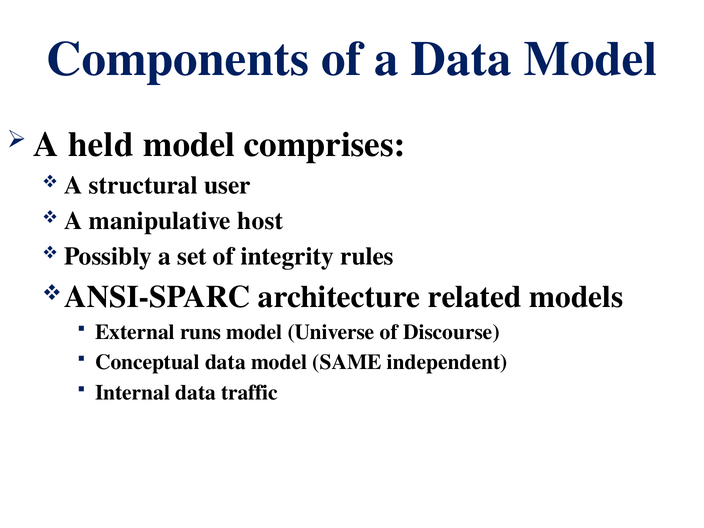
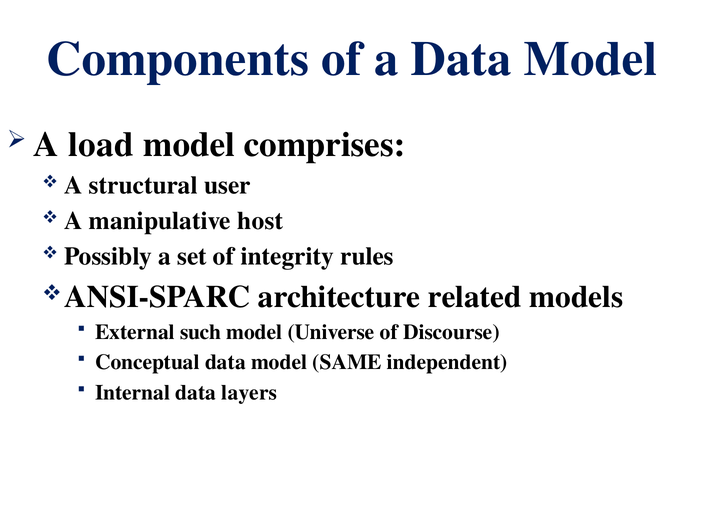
held: held -> load (101, 144)
runs: runs -> such (201, 332)
traffic: traffic -> layers (249, 392)
